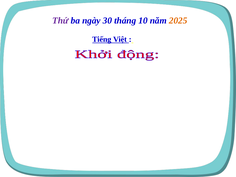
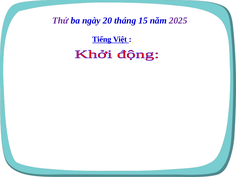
30: 30 -> 20 (107, 21)
10: 10 -> 15 (143, 21)
2025 colour: orange -> purple (178, 21)
